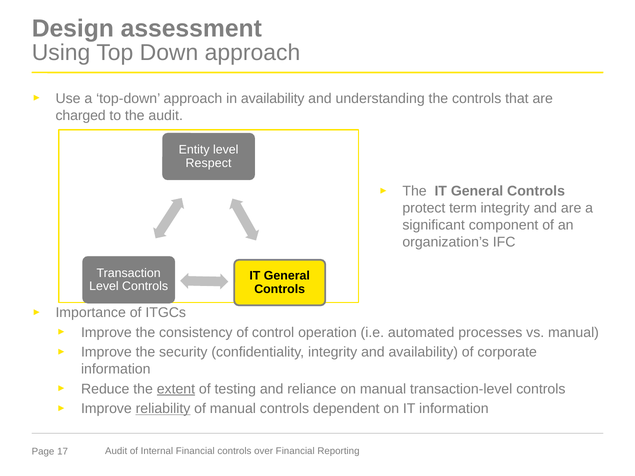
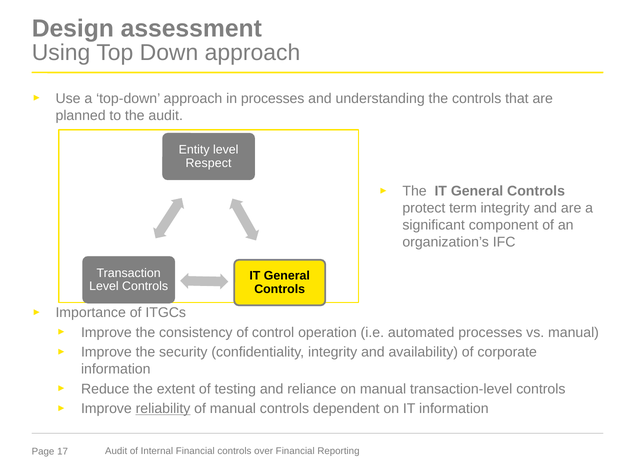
in availability: availability -> processes (273, 99)
charged: charged -> planned (81, 115)
extent underline: present -> none (176, 389)
